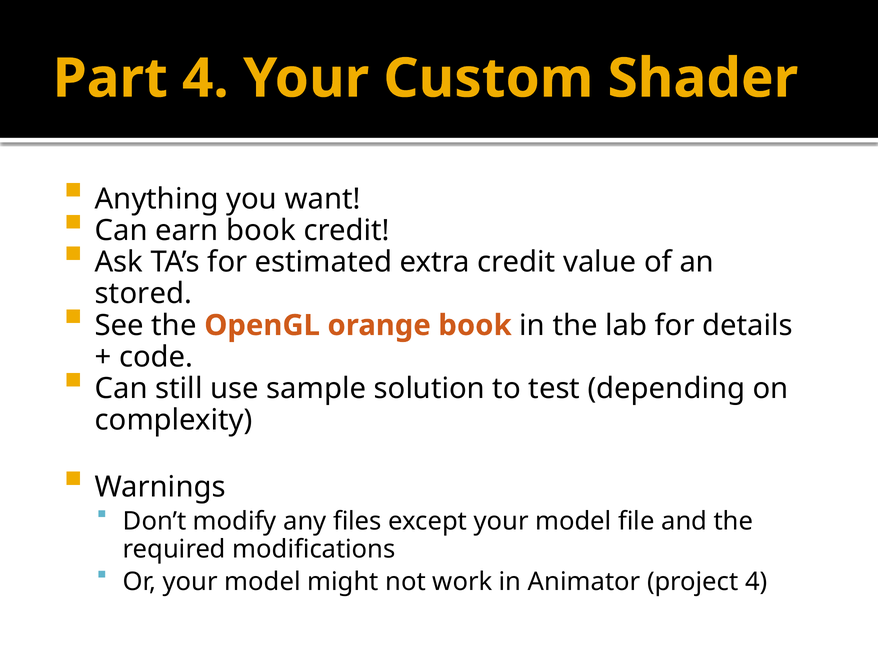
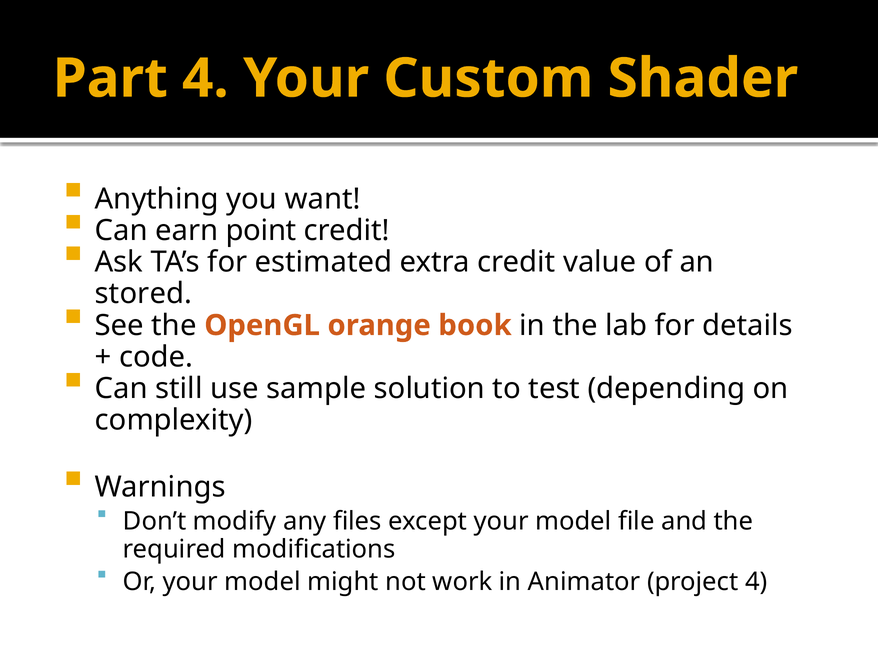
earn book: book -> point (261, 230)
